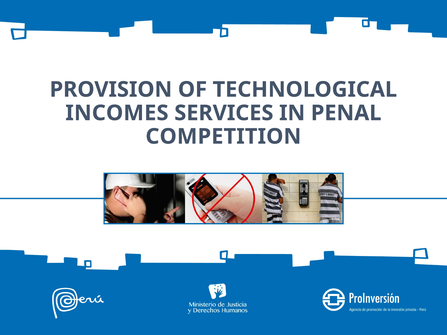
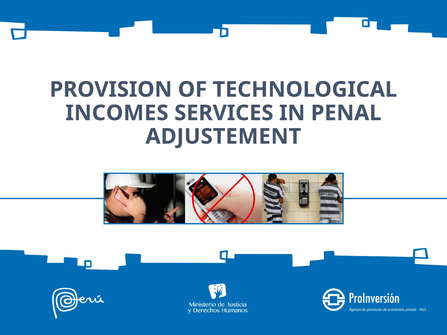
COMPETITION: COMPETITION -> ADJUSTEMENT (223, 137)
